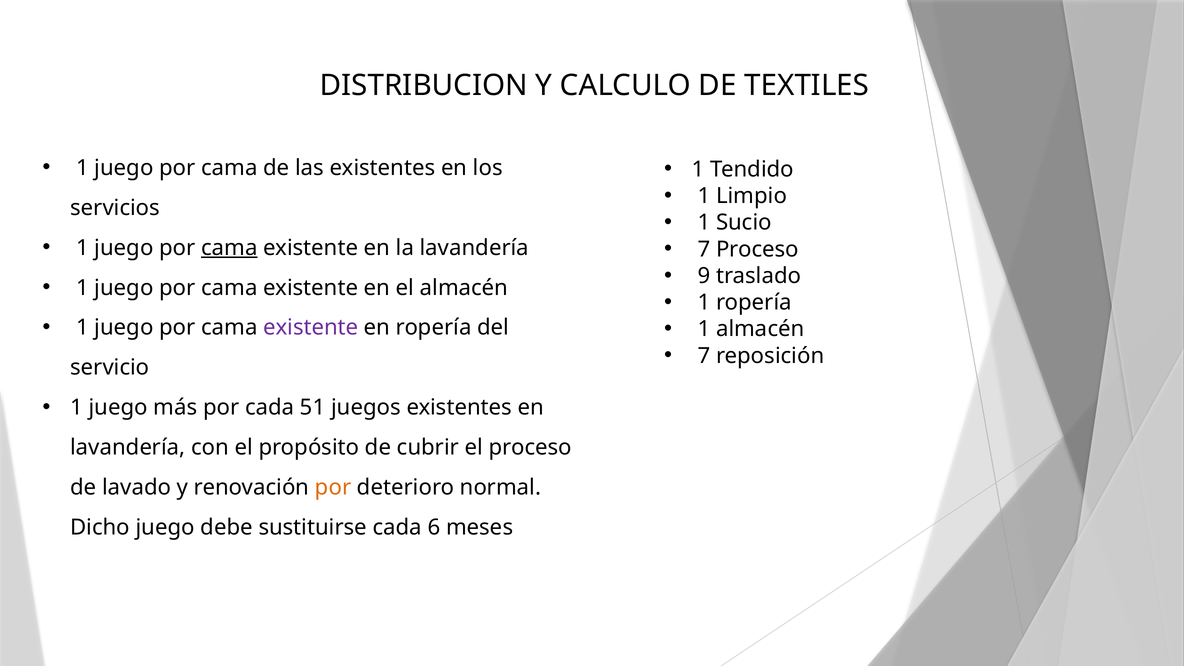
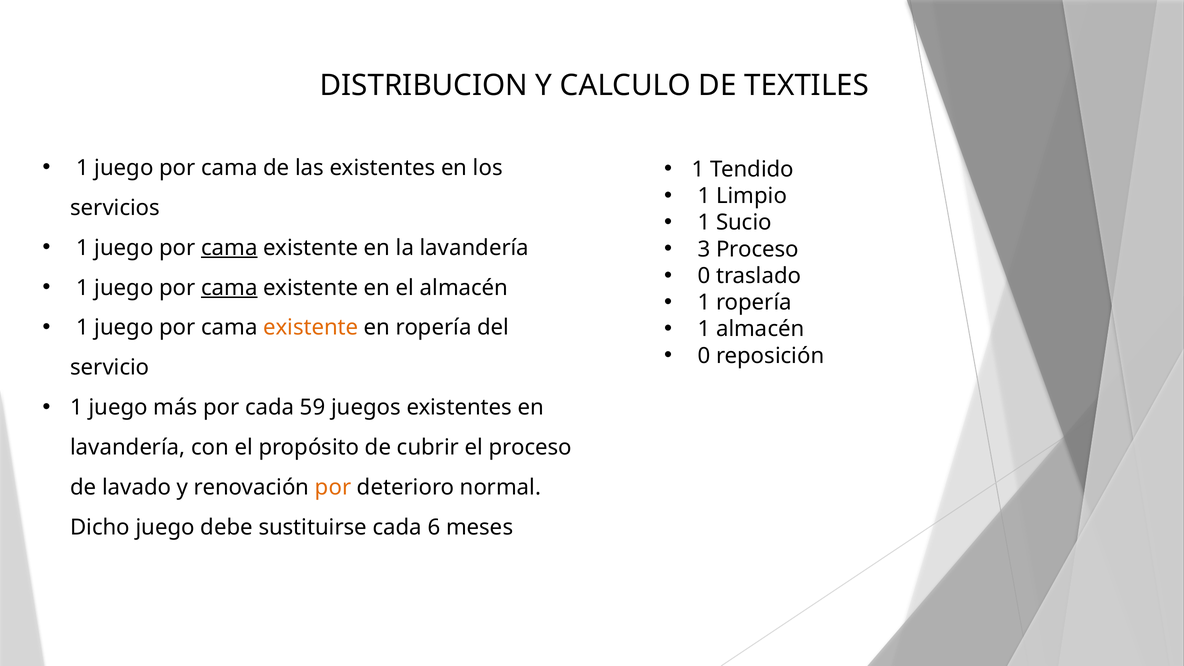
7: 7 -> 3 (704, 249)
9: 9 -> 0 (704, 276)
cama underline: none -> present (229, 288)
existente colour: purple -> orange (311, 328)
7: 7 -> 0 (704, 356)
51: 51 -> 59 (313, 408)
